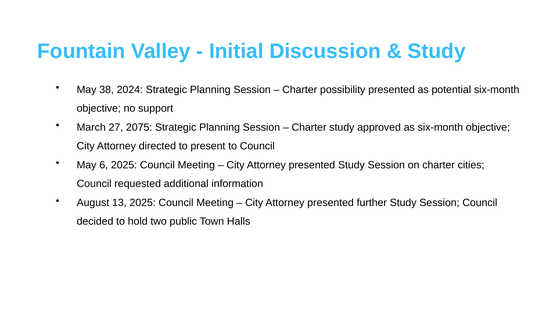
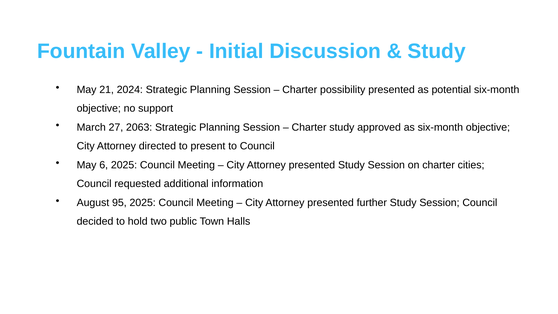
38: 38 -> 21 (107, 90)
2075: 2075 -> 2063 (139, 127)
13: 13 -> 95 (119, 203)
